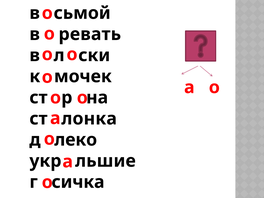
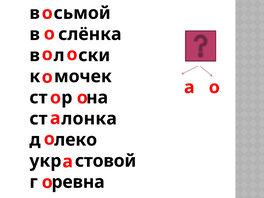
ревать: ревать -> слёнка (90, 34)
льшие: льшие -> стовой (106, 161)
сичка: сичка -> ревна (78, 182)
